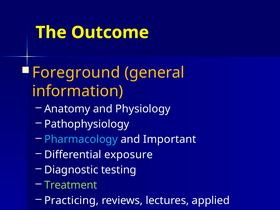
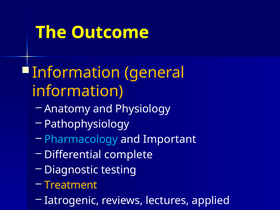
Foreground: Foreground -> Information (76, 72)
exposure: exposure -> complete (129, 155)
Treatment colour: light green -> yellow (71, 185)
Practicing: Practicing -> Iatrogenic (72, 200)
